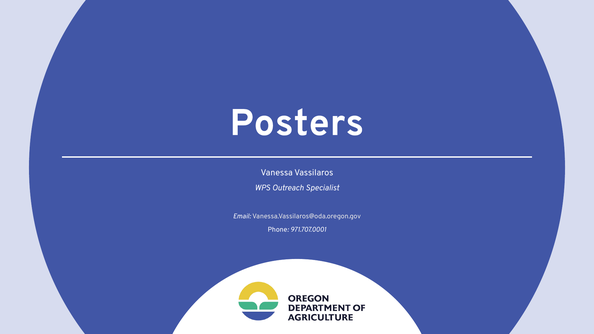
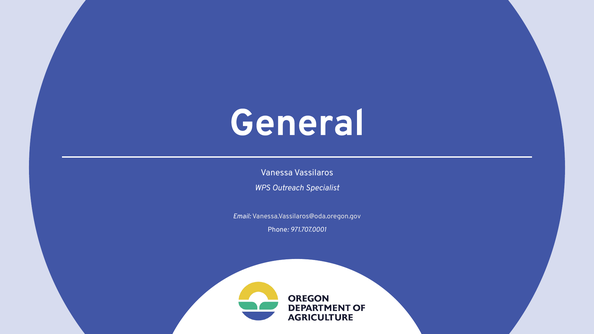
Posters: Posters -> General (297, 123)
